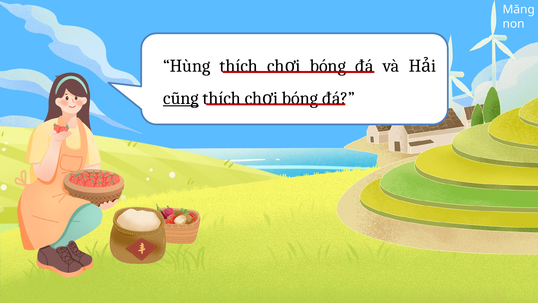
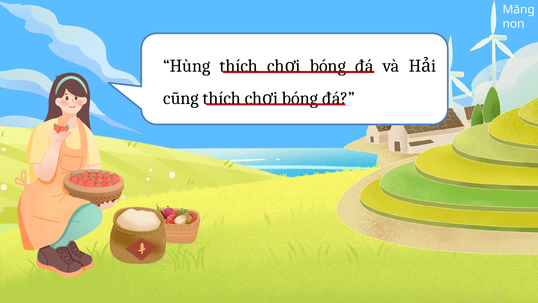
cũng underline: present -> none (181, 98)
